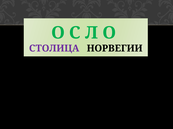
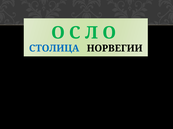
СТОЛИЦА colour: purple -> blue (54, 49)
